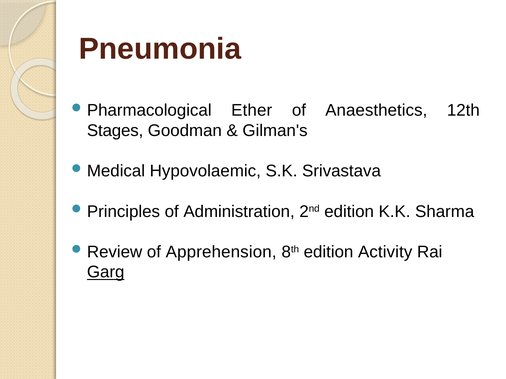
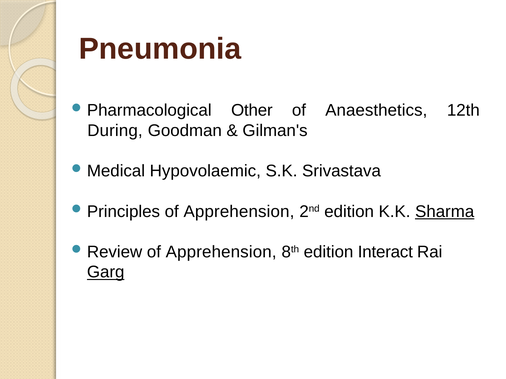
Ether: Ether -> Other (252, 111)
Stages: Stages -> During (115, 131)
Administration: Administration -> Apprehension (239, 212)
Sharma underline: none -> present (445, 212)
Activity: Activity -> Interact (385, 252)
